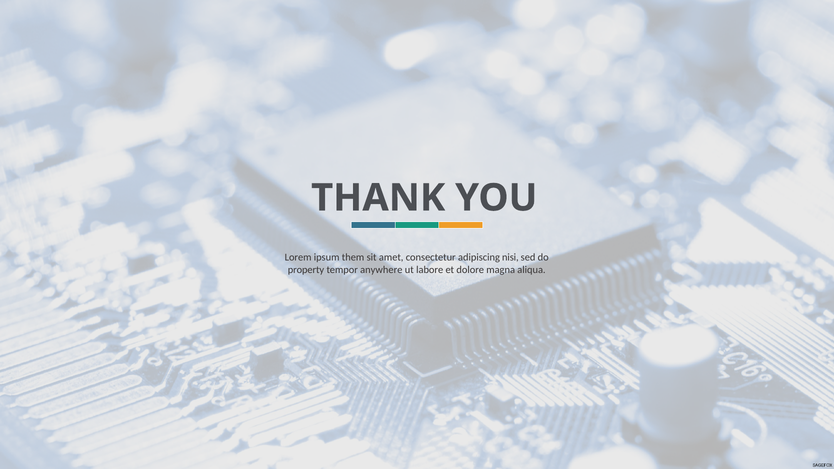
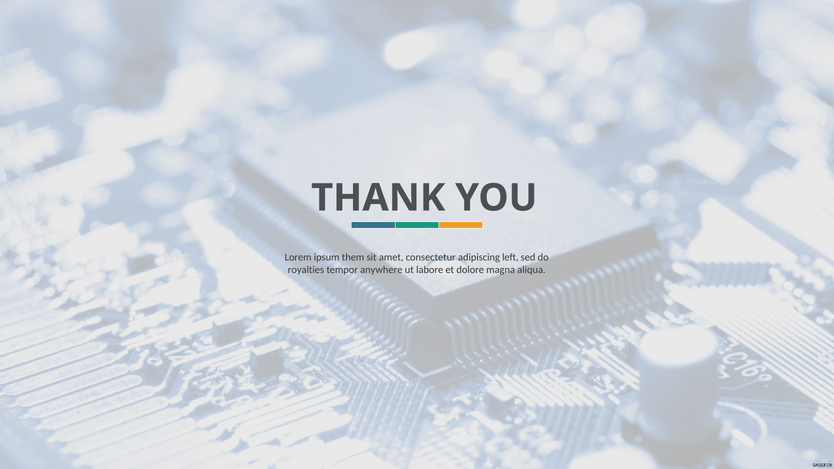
nisi: nisi -> left (510, 257)
property: property -> royalties (306, 270)
